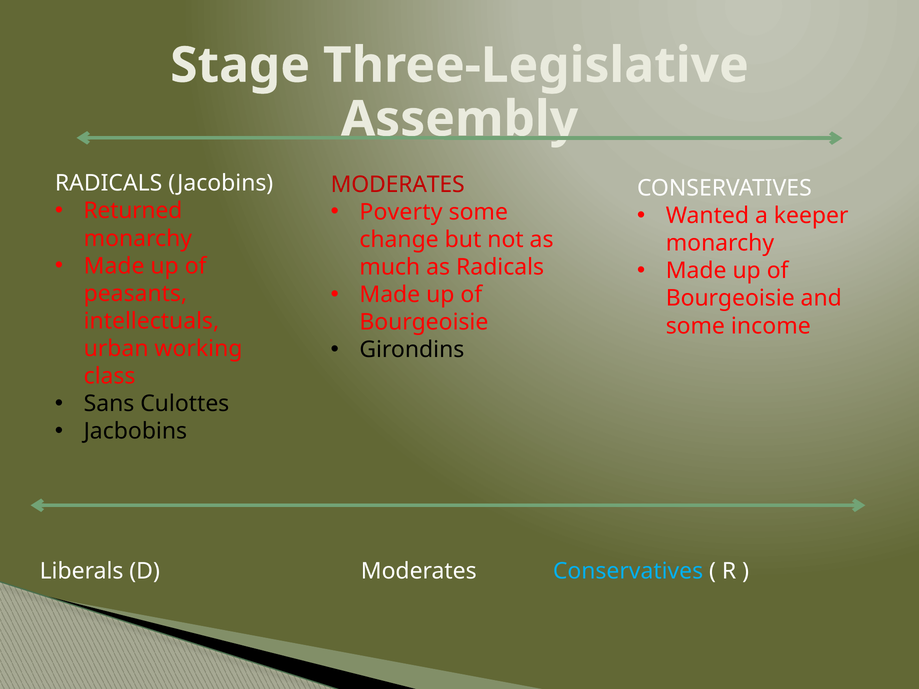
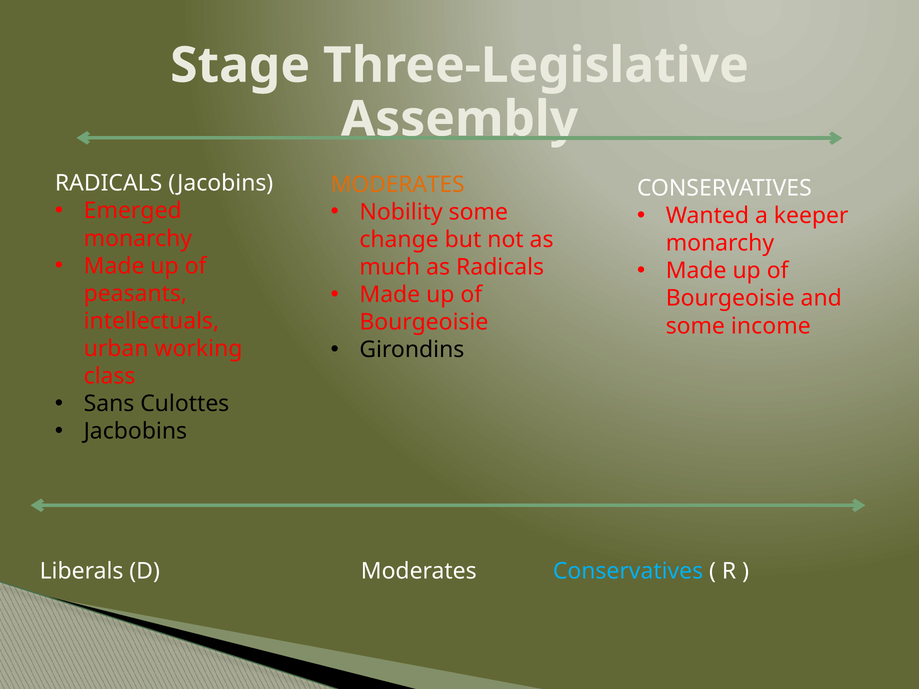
MODERATES colour: red -> orange (398, 185)
Returned: Returned -> Emerged (133, 211)
Poverty: Poverty -> Nobility (401, 212)
